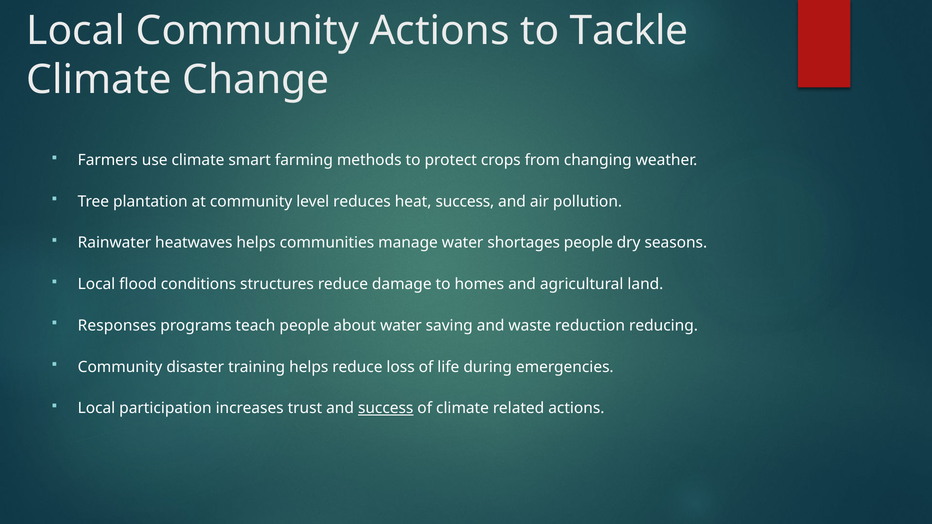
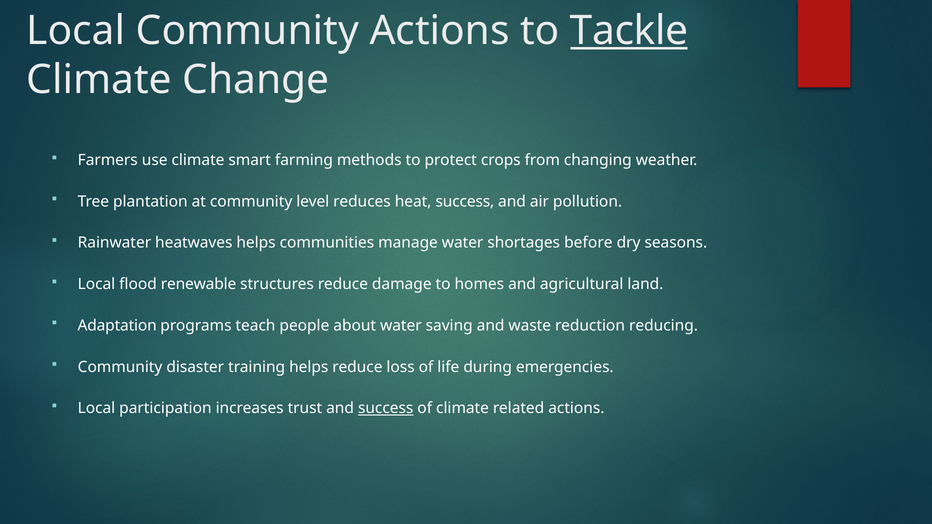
Tackle underline: none -> present (629, 31)
shortages people: people -> before (588, 243)
conditions: conditions -> renewable (199, 284)
Responses: Responses -> Adaptation (117, 326)
